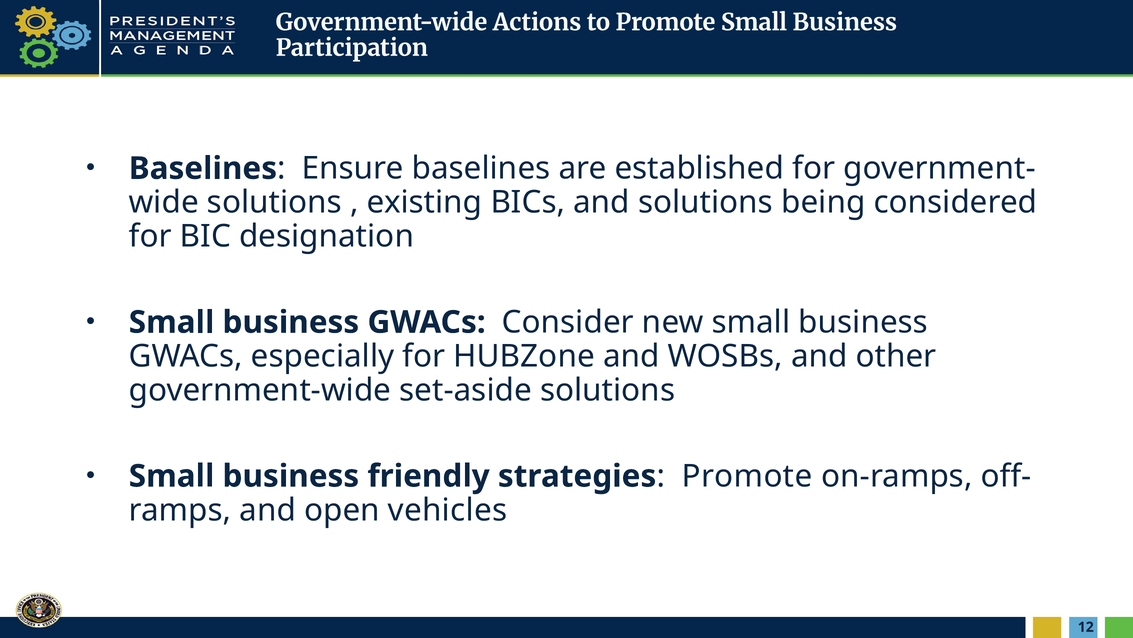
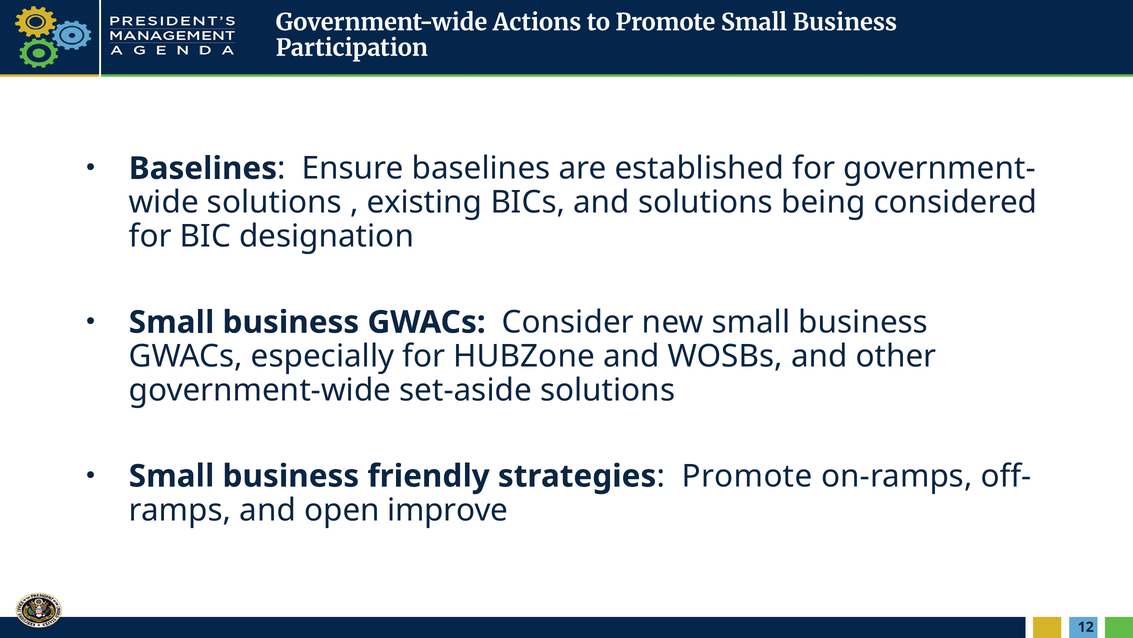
vehicles: vehicles -> improve (448, 510)
